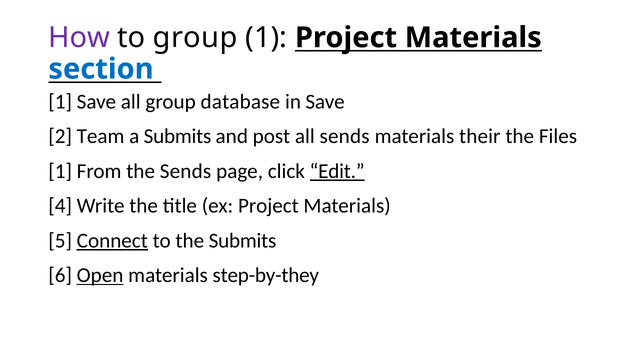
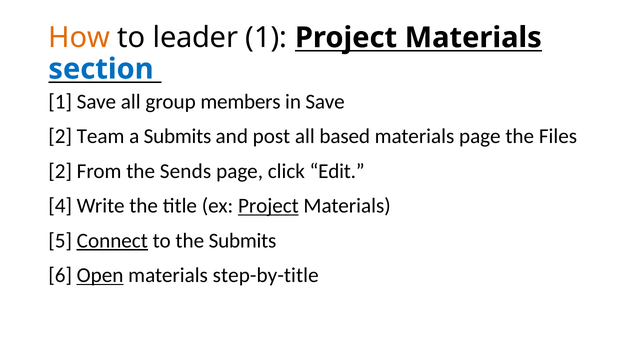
How colour: purple -> orange (79, 38)
to group: group -> leader (195, 38)
database: database -> members (241, 102)
all sends: sends -> based (345, 136)
materials their: their -> page (480, 136)
1: 1 -> 2 (60, 171)
Edit underline: present -> none (337, 171)
Project underline: none -> present (268, 206)
step-by-they: step-by-they -> step-by-title (266, 275)
